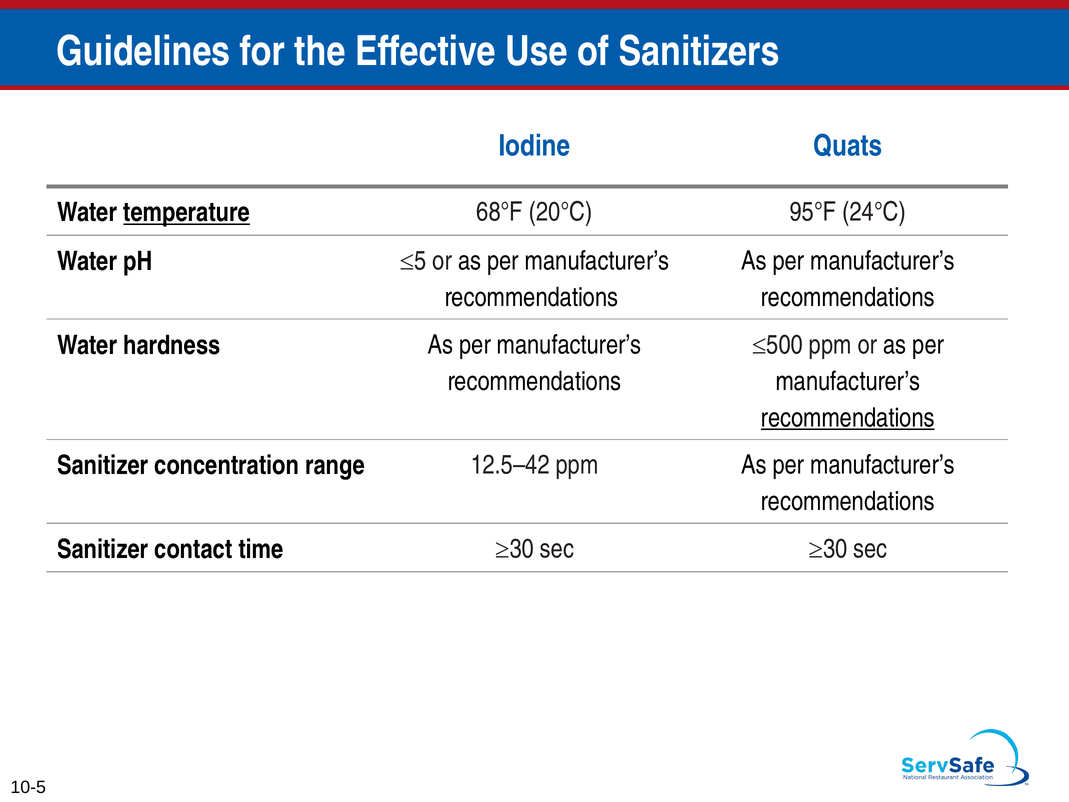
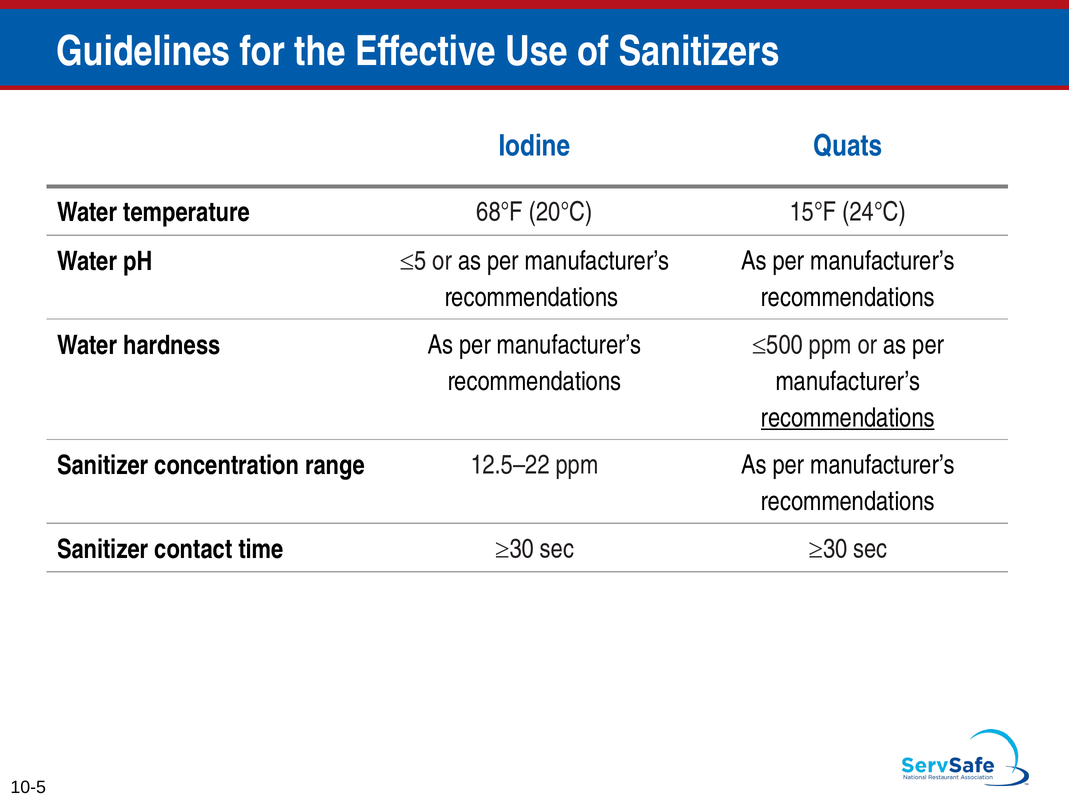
temperature underline: present -> none (187, 213)
95°F: 95°F -> 15°F (813, 212)
12.5–42: 12.5–42 -> 12.5–22 (510, 465)
